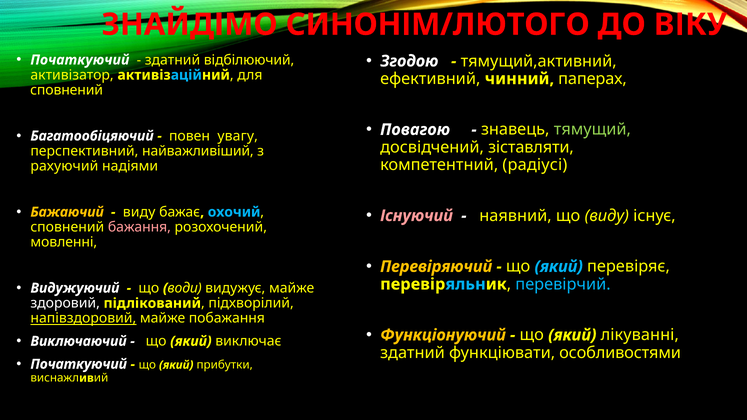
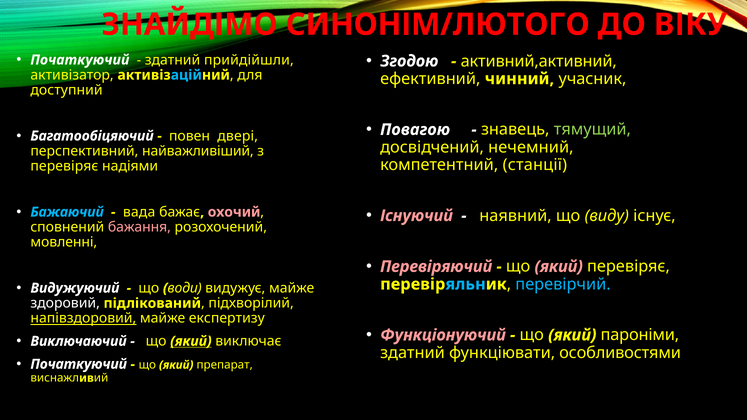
відбілюючий: відбілюючий -> прийдійшли (249, 60)
тямущий,активний: тямущий,активний -> активний,активний (539, 61)
паперах: паперах -> учасник (592, 79)
сповнений: сповнений -> доступний (67, 90)
увагу: увагу -> двері (238, 136)
зіставляти: зіставляти -> нечемний (531, 147)
радіусі: радіусі -> станції (535, 165)
рахуючий: рахуючий -> перевіряє (64, 166)
Бажаючий colour: yellow -> light blue (67, 212)
виду: виду -> вада (139, 212)
охочий colour: light blue -> pink (234, 212)
Перевіряючий colour: yellow -> pink (436, 267)
який colour: light blue -> pink (559, 267)
побажання: побажання -> експертизу (227, 318)
Функціонуючий colour: yellow -> pink (443, 335)
лікуванні: лікуванні -> пароніми (640, 335)
який underline: none -> present (191, 341)
прибутки: прибутки -> препарат (225, 365)
